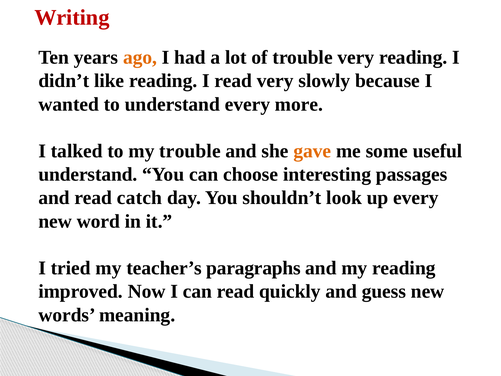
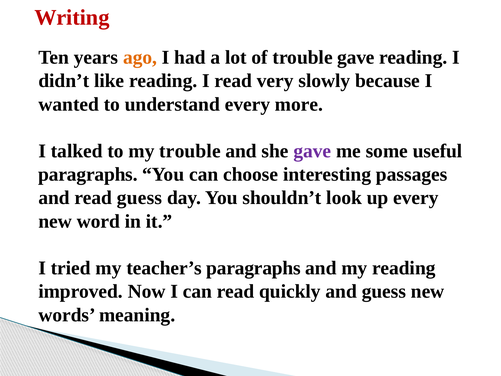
trouble very: very -> gave (356, 57)
gave colour: orange -> purple (312, 151)
understand: understand -> paragraphs (88, 174)
read catch: catch -> guess (139, 198)
